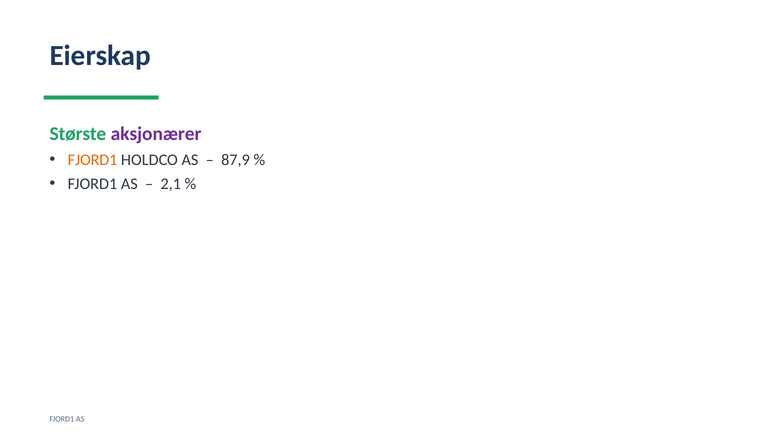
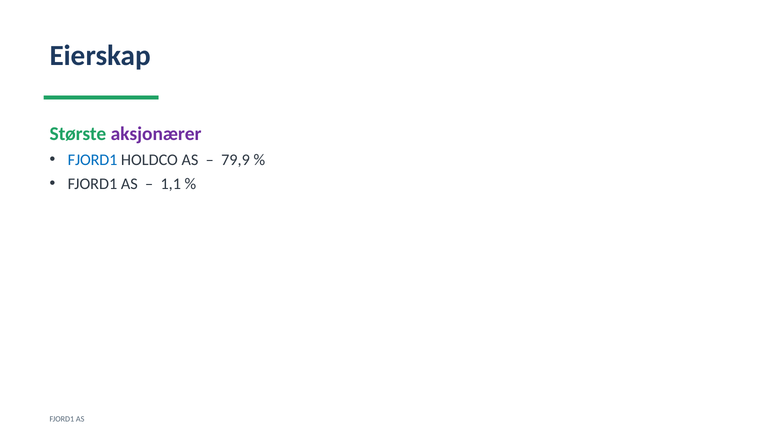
FJORD1 colour: orange -> blue (93, 160)
87,9: 87,9 -> 79,9 (235, 160)
2,1: 2,1 -> 1,1 (171, 184)
